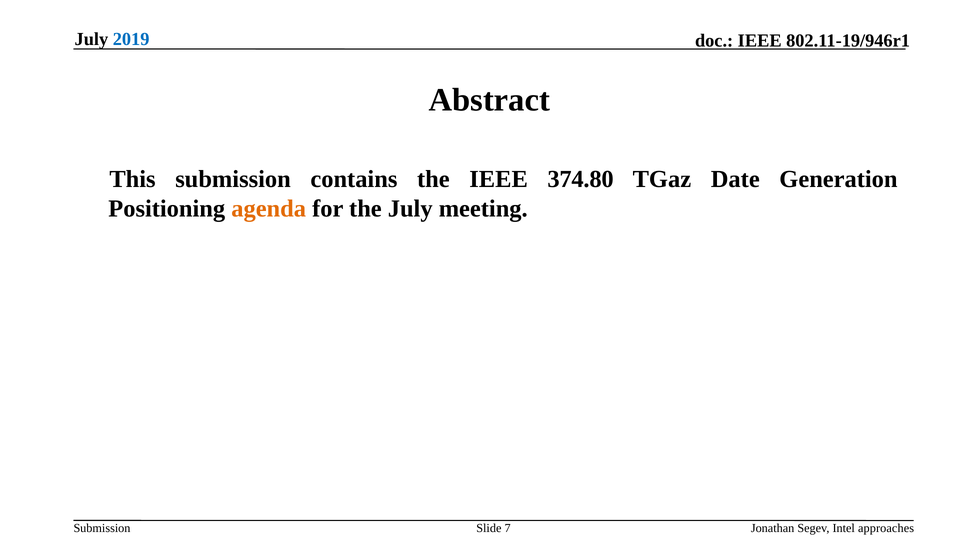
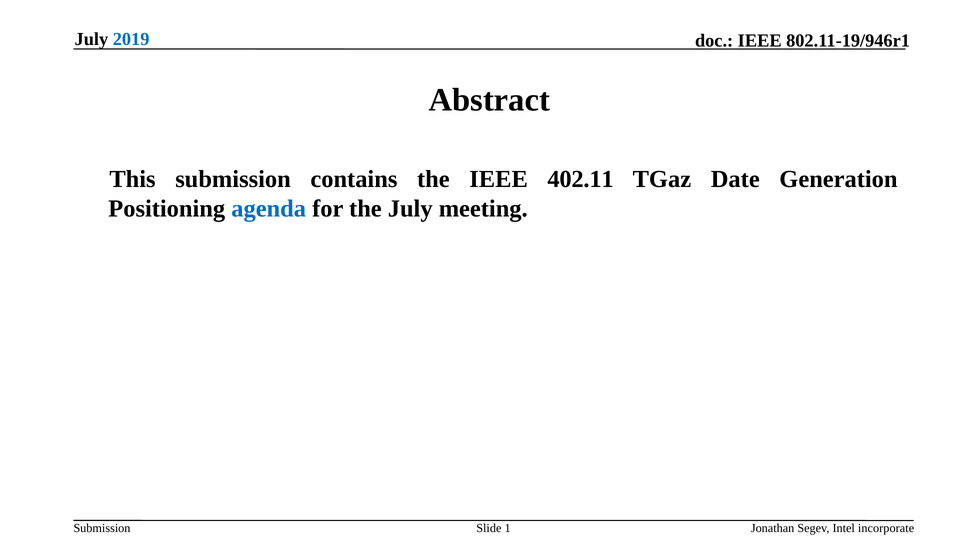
374.80: 374.80 -> 402.11 (581, 179)
agenda colour: orange -> blue (269, 209)
7: 7 -> 1 (508, 528)
approaches: approaches -> incorporate (886, 528)
